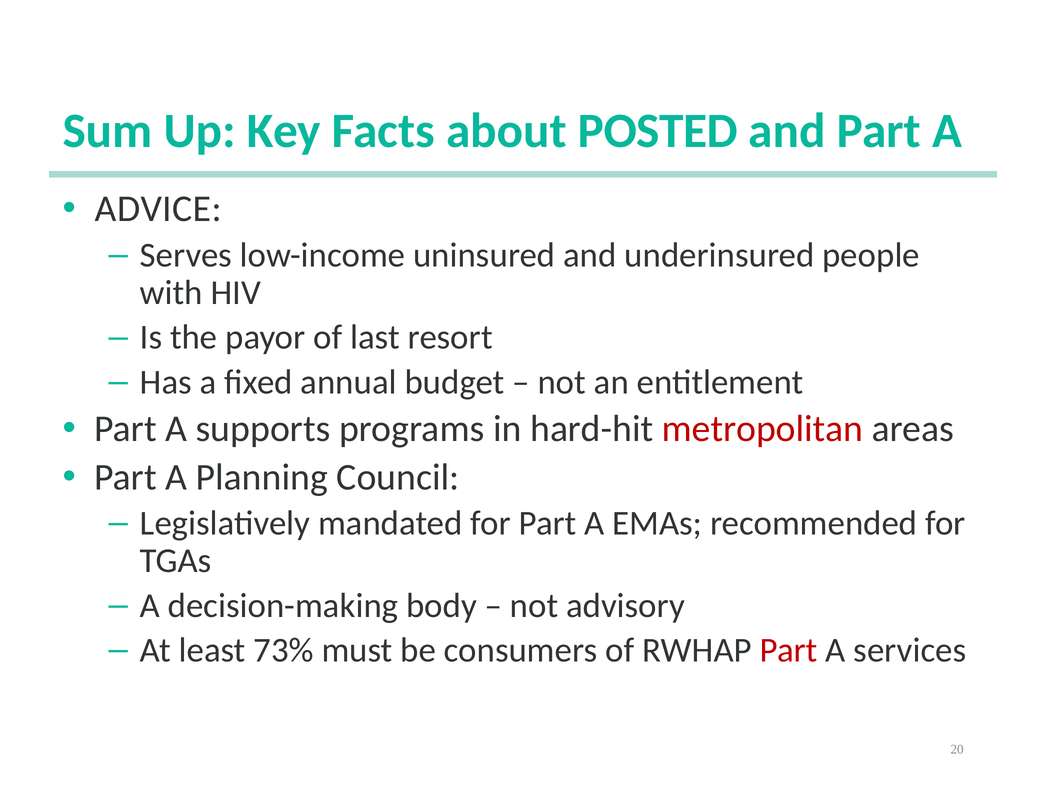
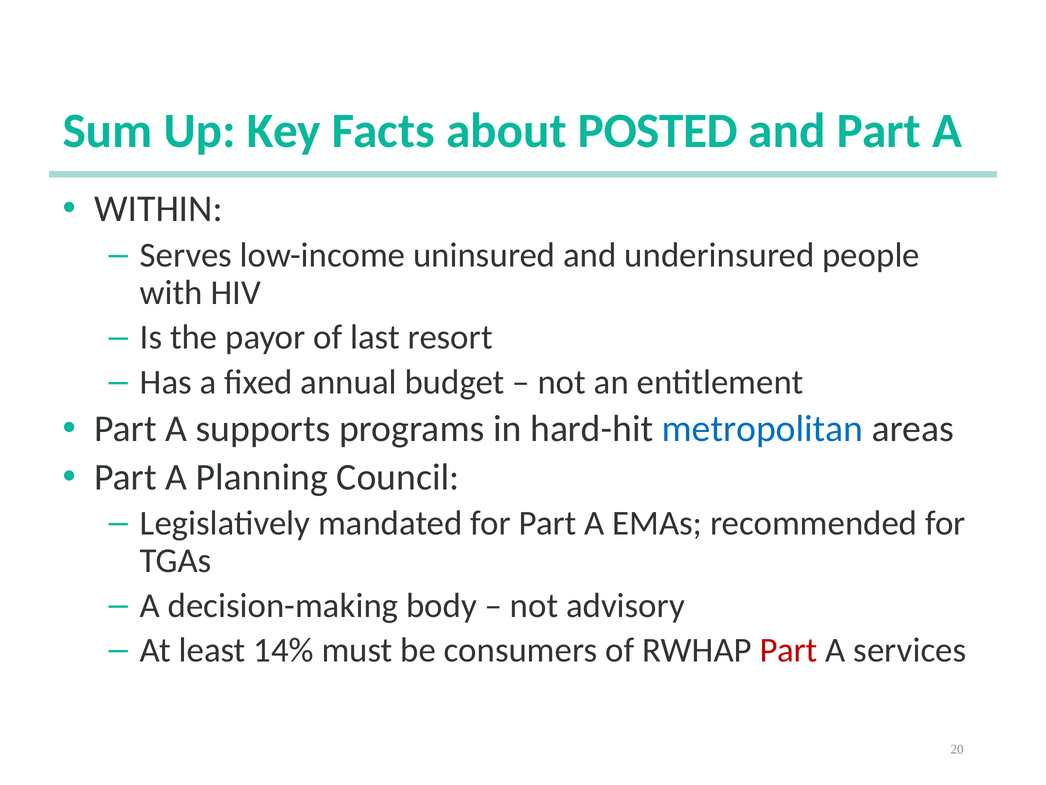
ADVICE: ADVICE -> WITHIN (159, 209)
metropolitan colour: red -> blue (762, 428)
73%: 73% -> 14% (284, 650)
